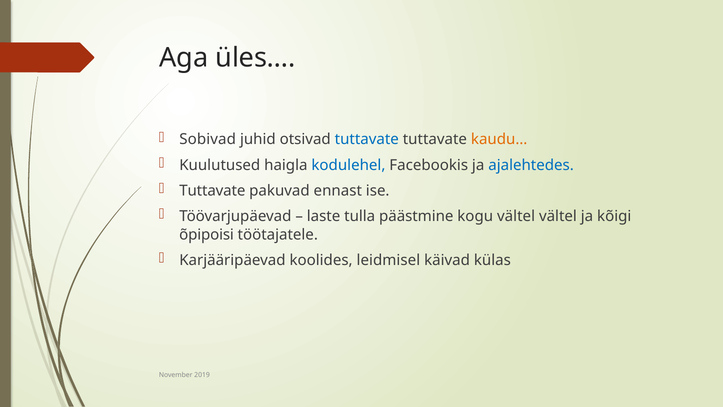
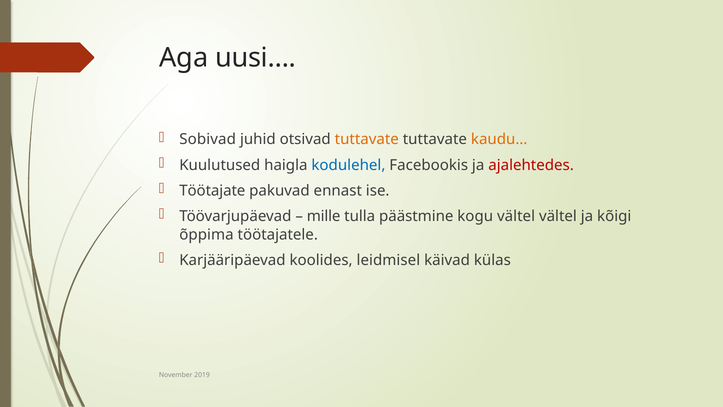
üles…: üles… -> uusi… (256, 58)
tuttavate colour: blue -> orange (367, 139)
ajalehtedes colour: blue -> red (531, 165)
Tuttavate: Tuttavate -> Töötajate (212, 191)
laste: laste -> mille (324, 216)
õpipoisi: õpipoisi -> õppima (206, 234)
